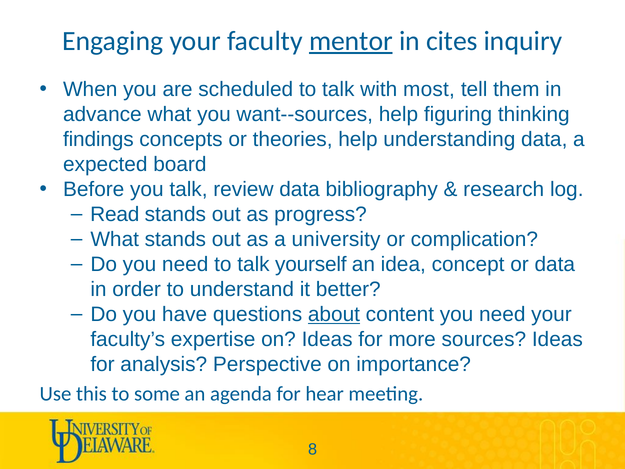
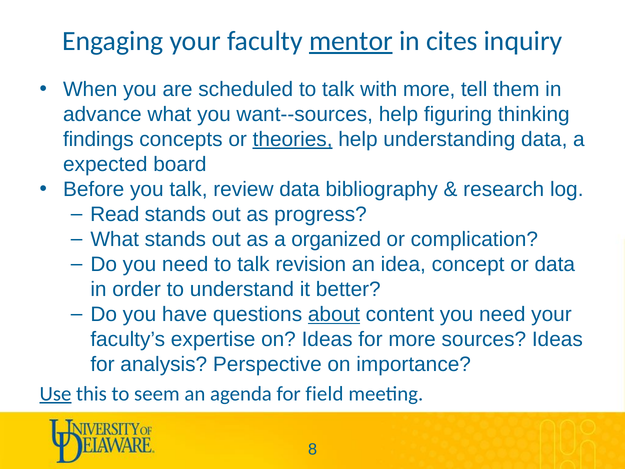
with most: most -> more (429, 89)
theories underline: none -> present (293, 139)
university: university -> organized (336, 239)
yourself: yourself -> revision (311, 264)
Use underline: none -> present (55, 393)
some: some -> seem (157, 393)
hear: hear -> field (324, 393)
